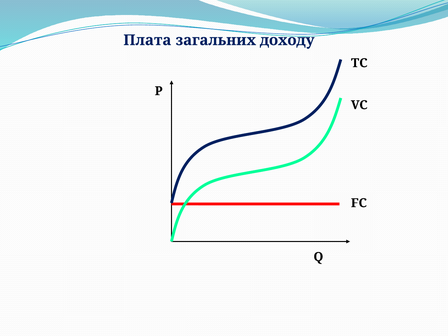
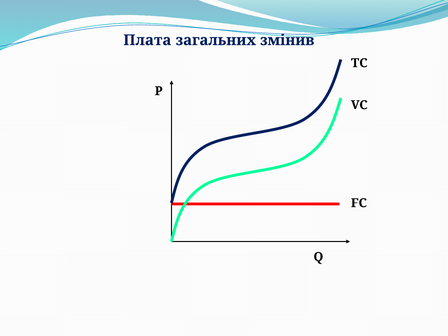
доходу: доходу -> змінив (287, 40)
